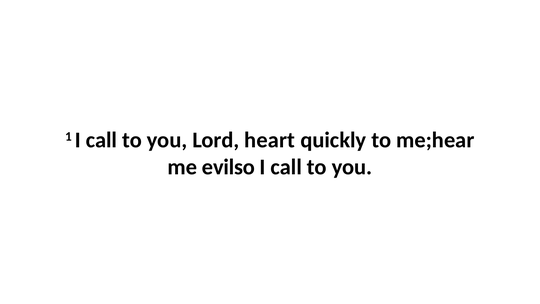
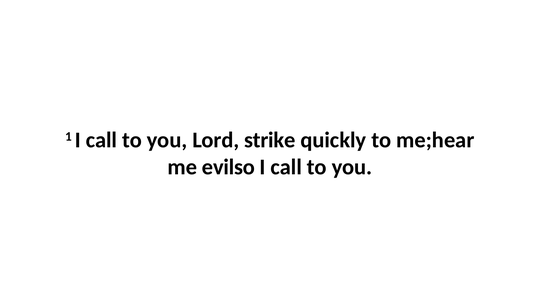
heart: heart -> strike (270, 140)
